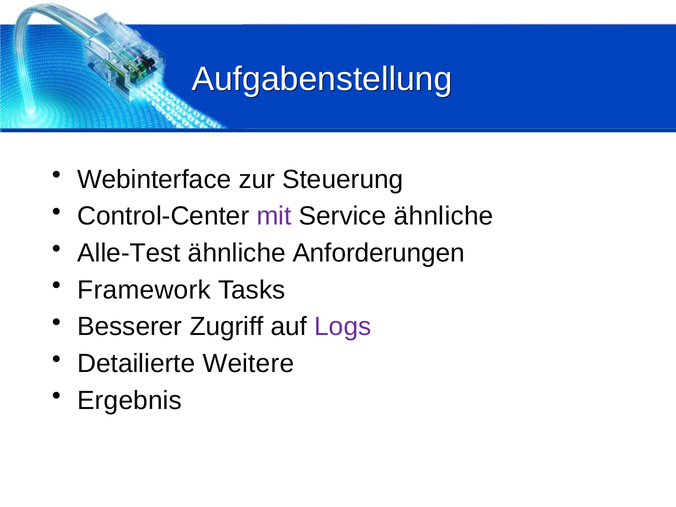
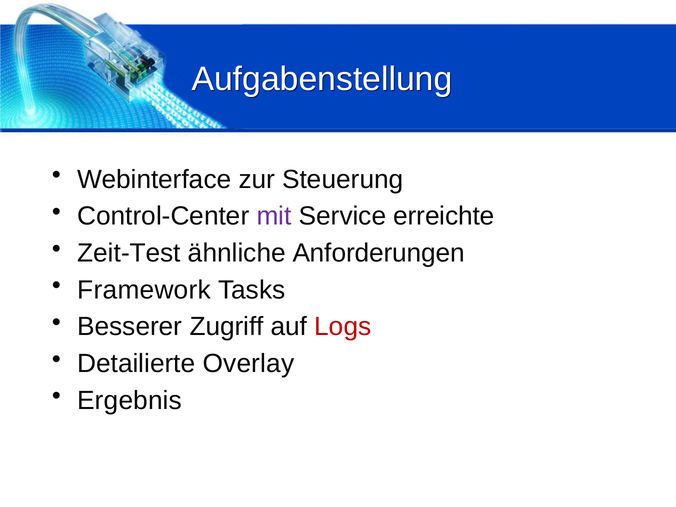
Service ähnliche: ähnliche -> erreichte (444, 216)
Alle-Test: Alle-Test -> Zeit-Test (129, 253)
Logs colour: purple -> red (343, 327)
Weitere: Weitere -> Overlay (248, 364)
